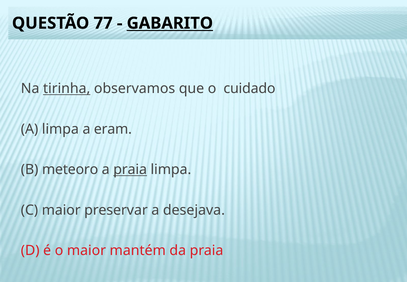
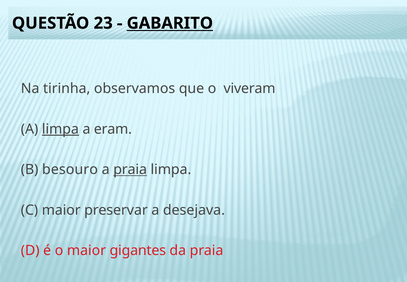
77: 77 -> 23 (103, 23)
tirinha underline: present -> none (67, 89)
cuidado: cuidado -> viveram (249, 89)
limpa underline: none -> present (60, 129)
meteoro: meteoro -> besouro (70, 169)
mantém: mantém -> gigantes (138, 250)
